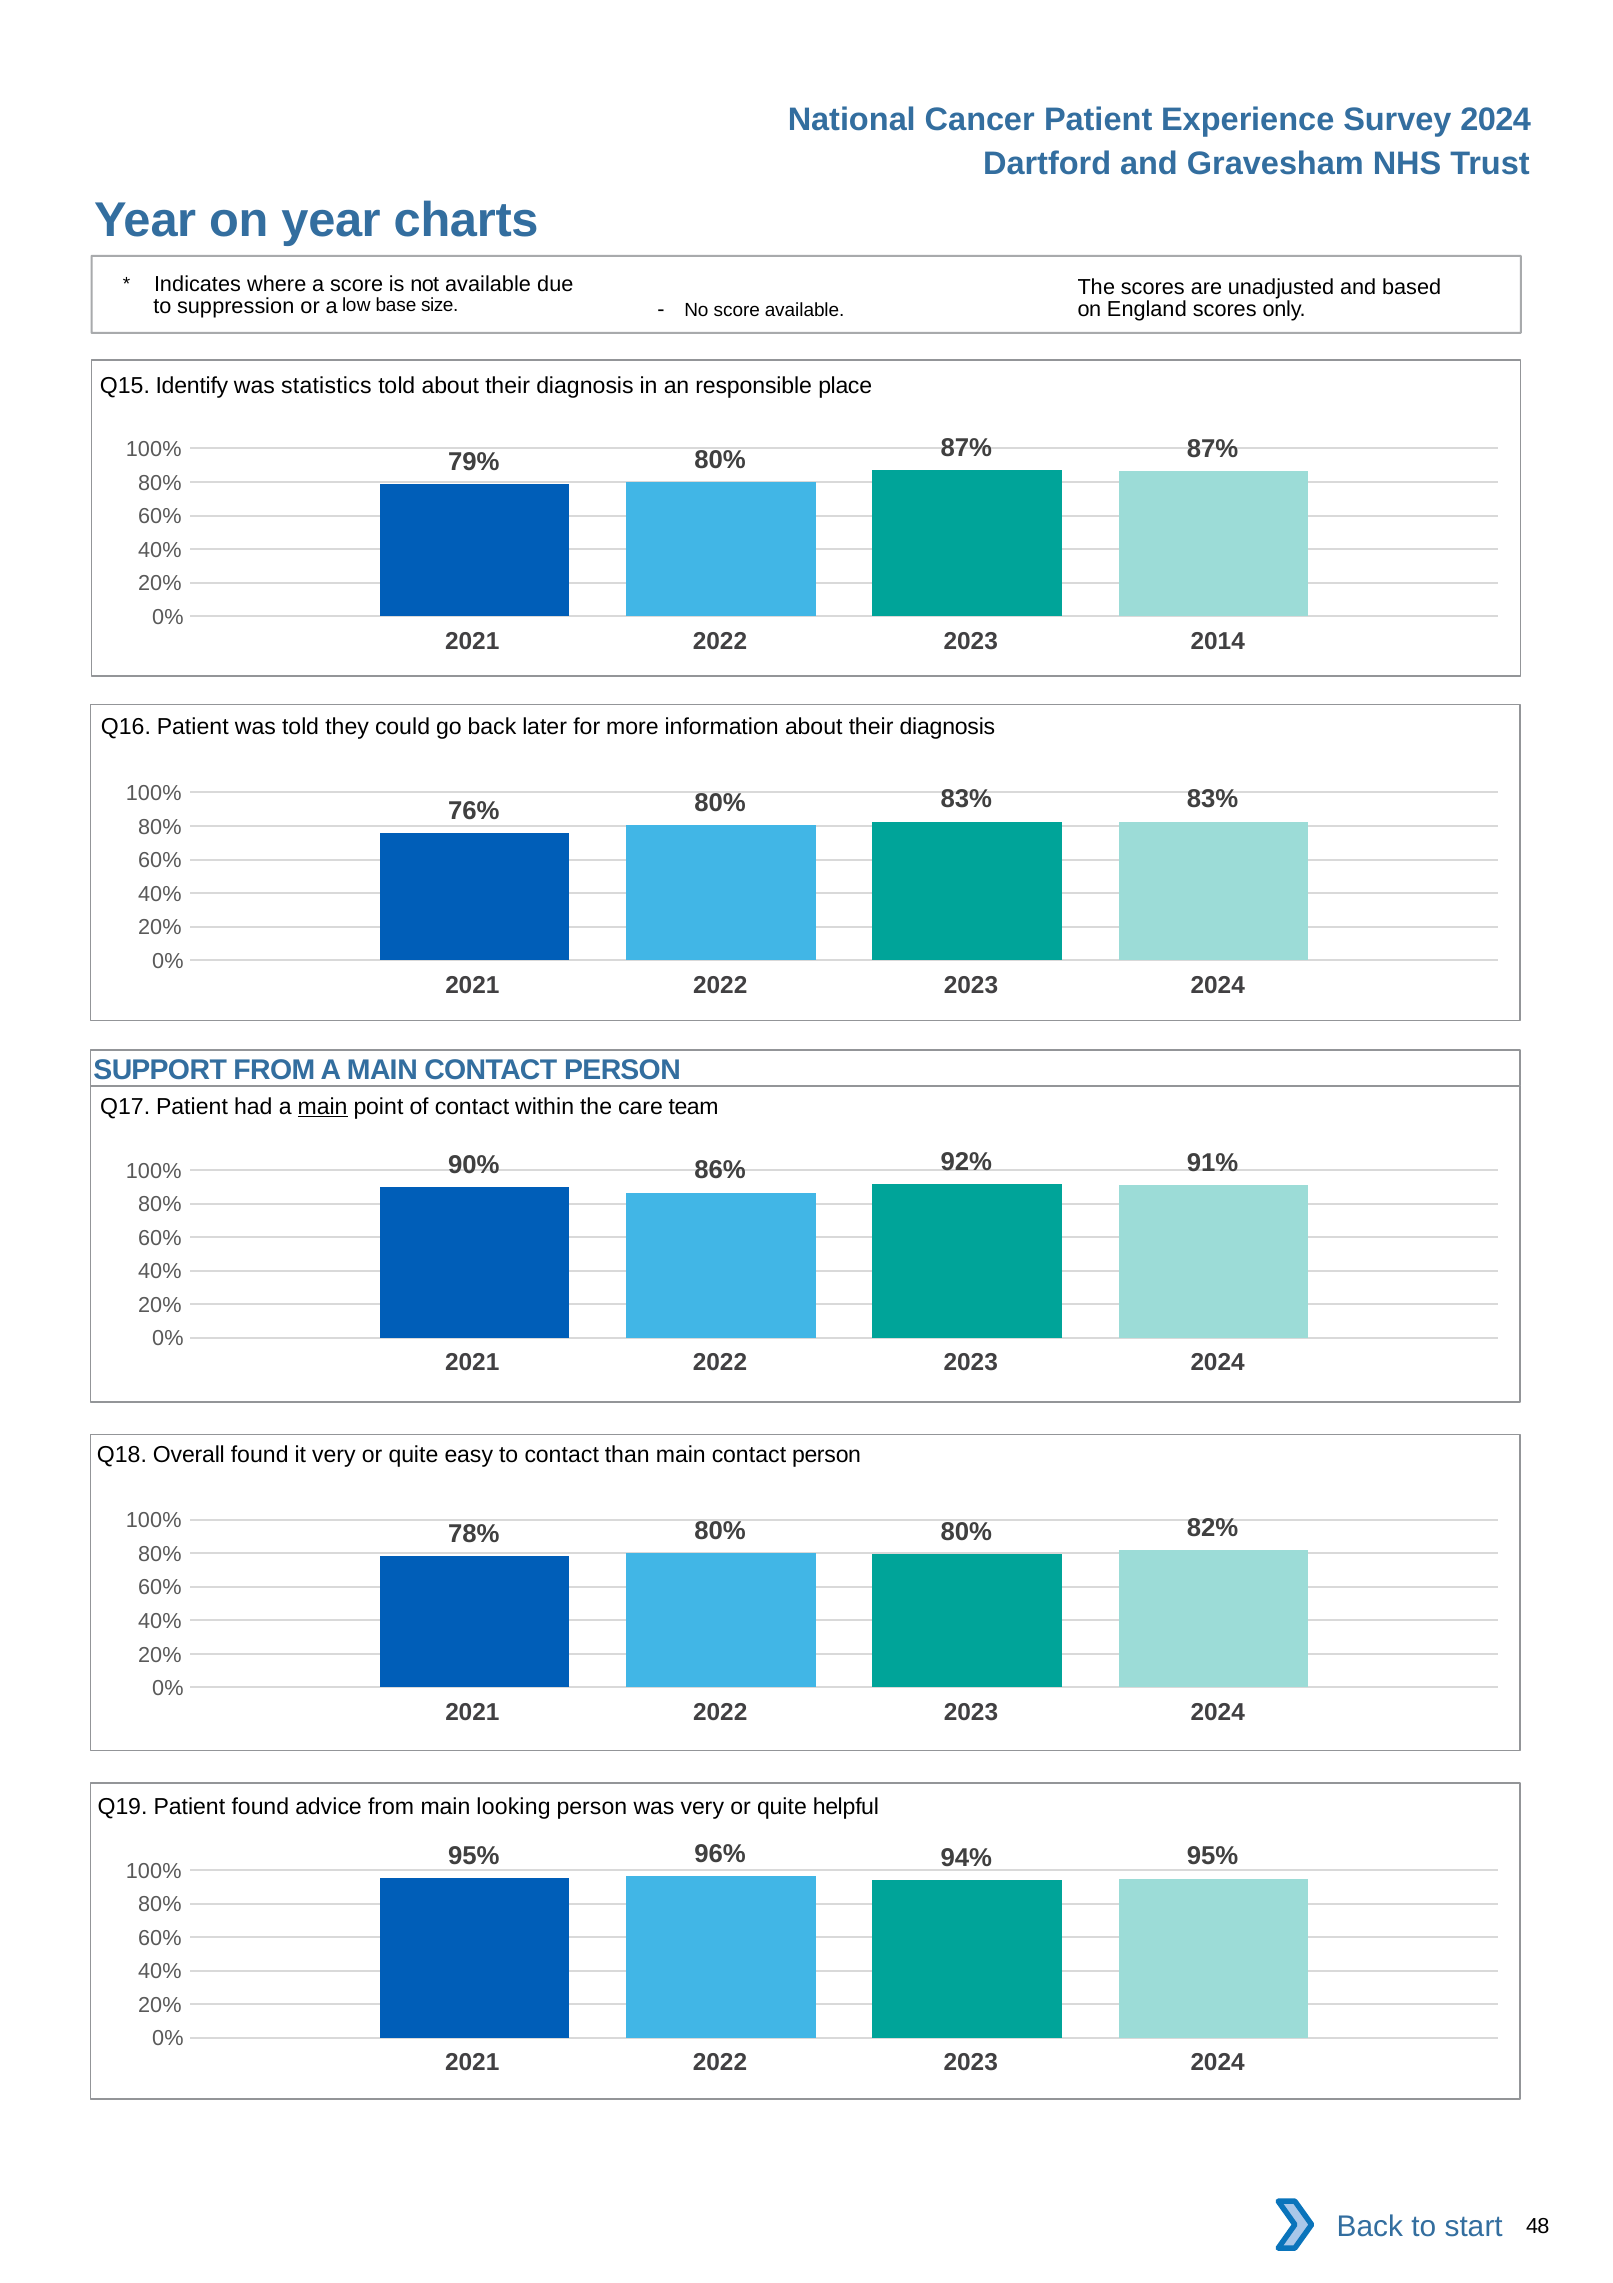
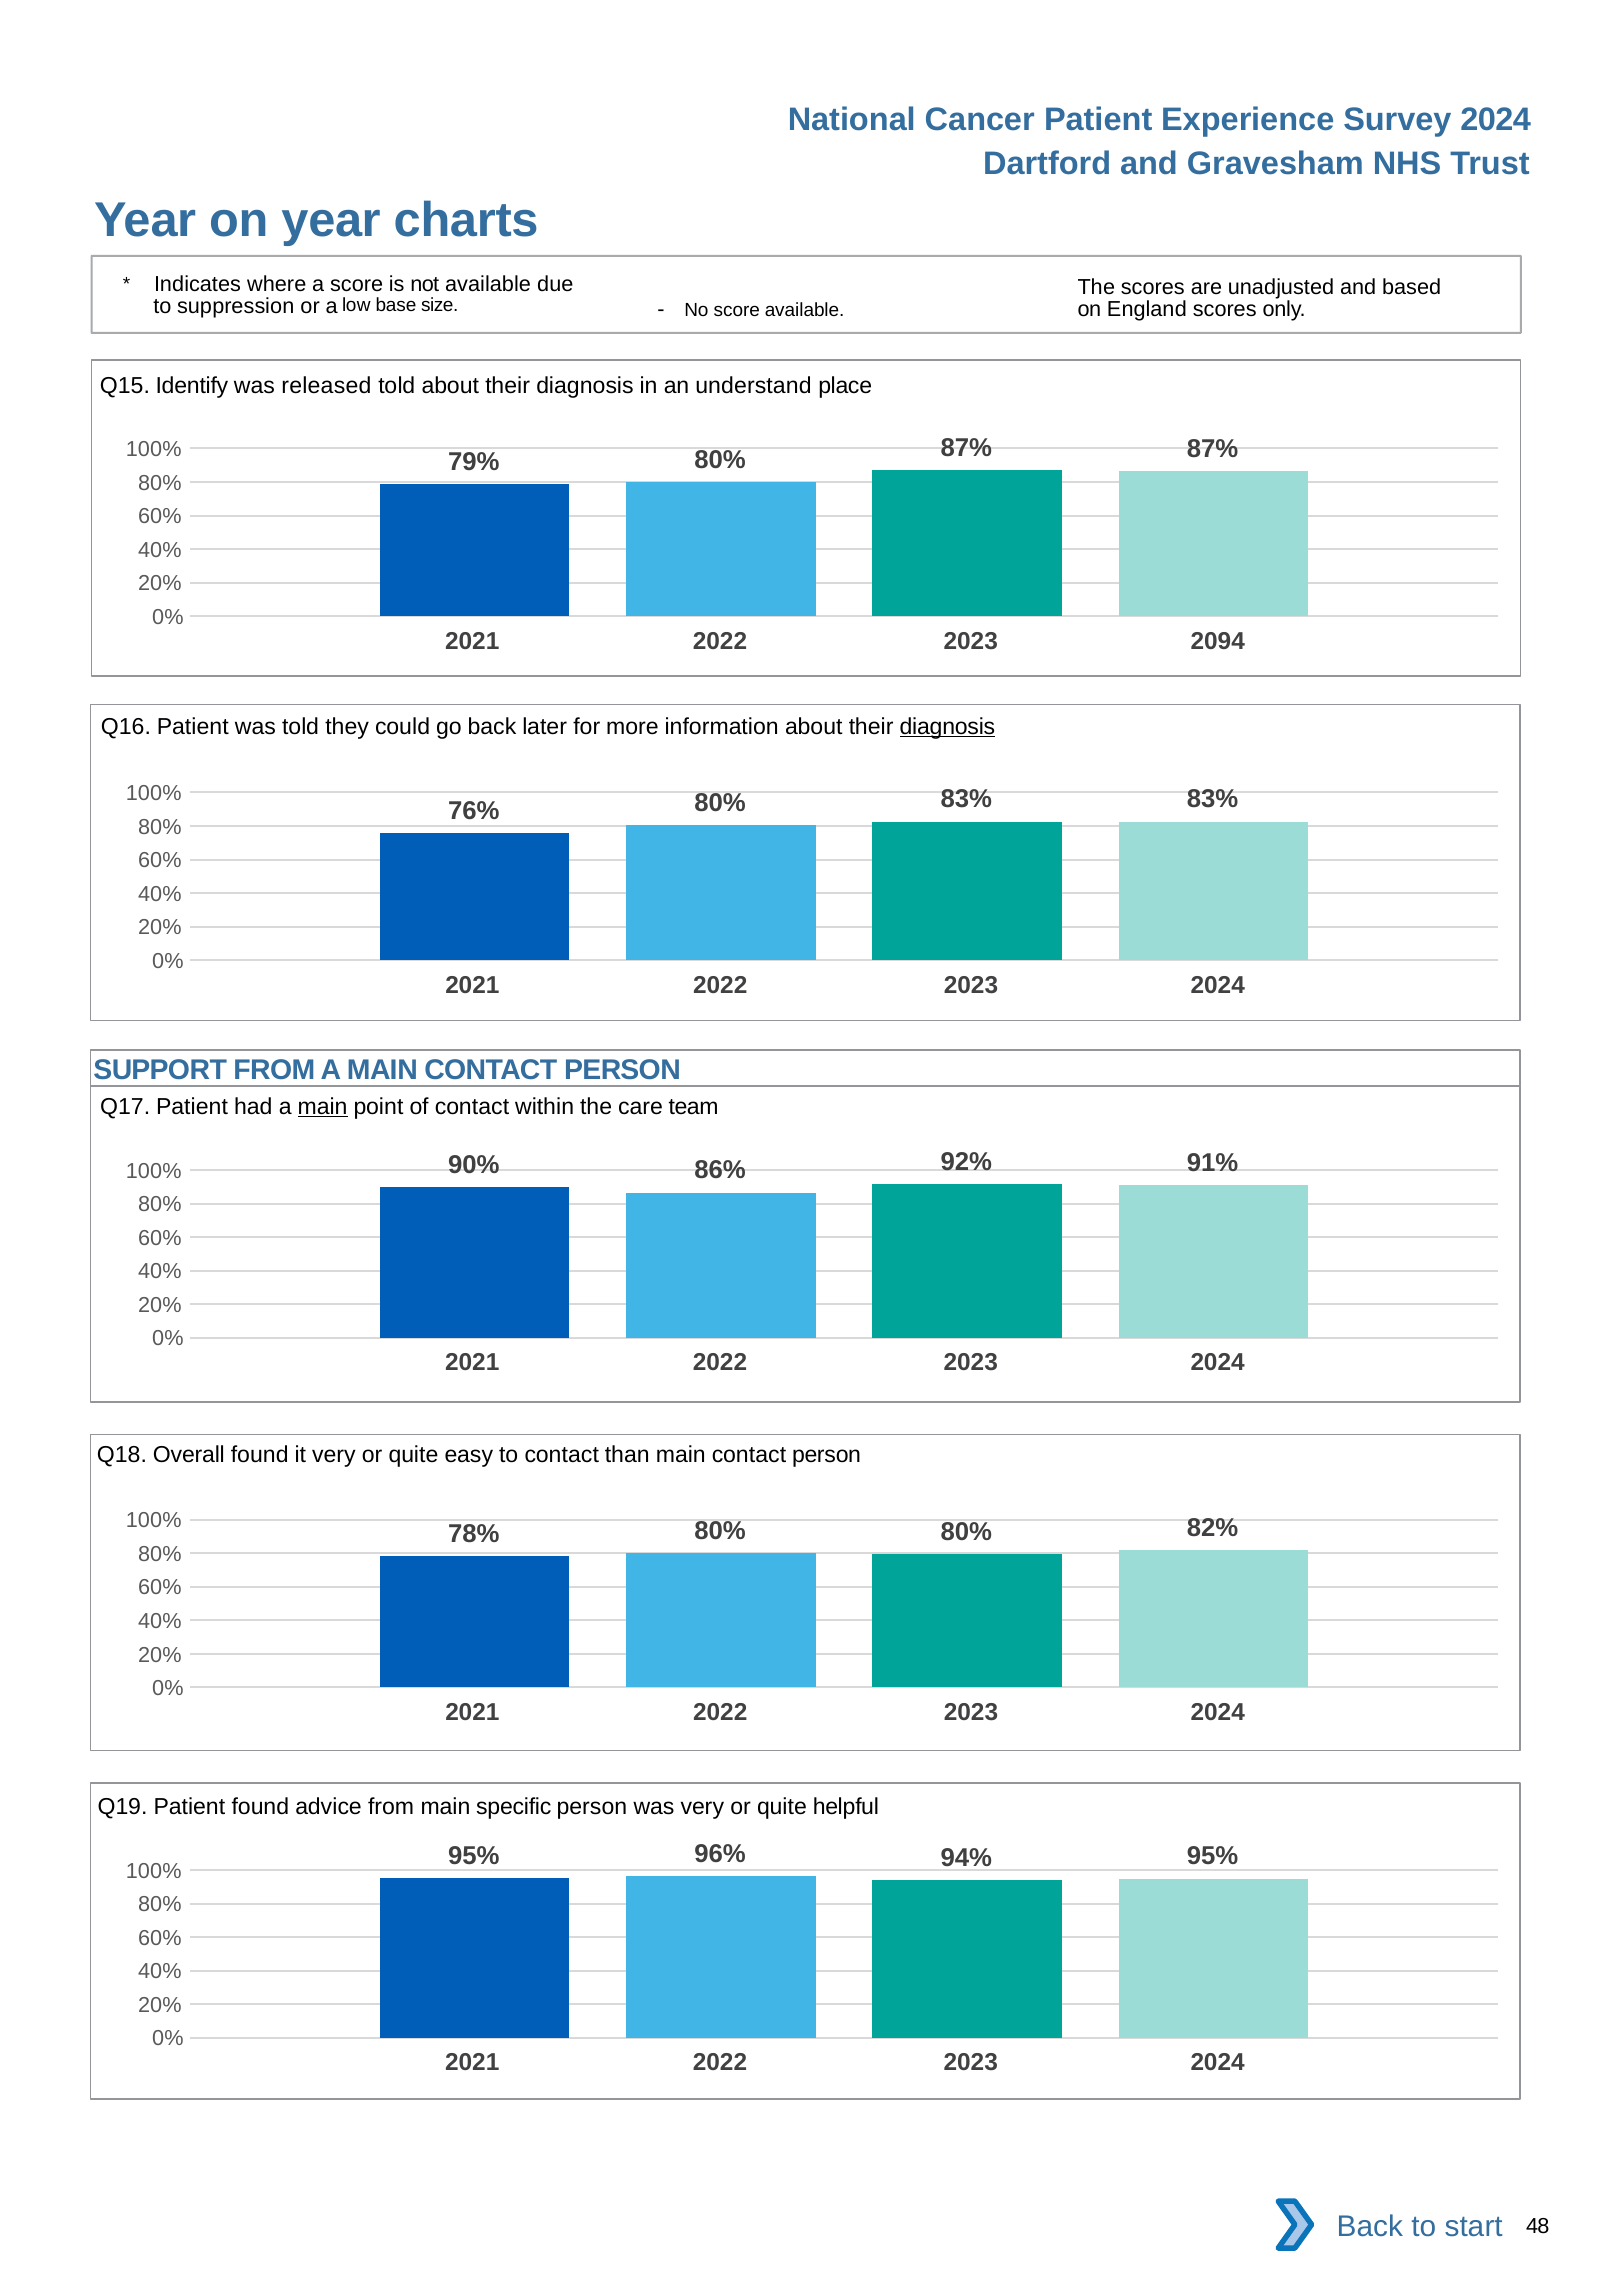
statistics: statistics -> released (326, 385)
responsible: responsible -> understand (753, 385)
2014: 2014 -> 2094 (1218, 641)
diagnosis underline: none -> present (947, 726)
looking: looking -> specific (514, 1806)
